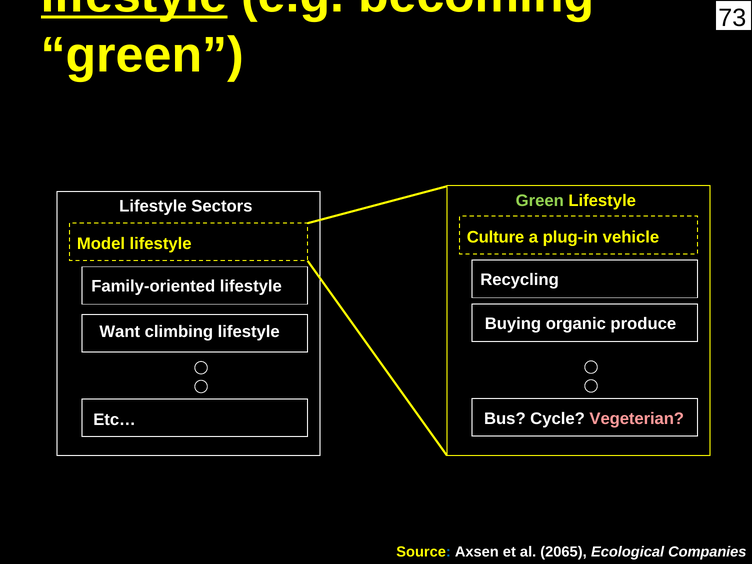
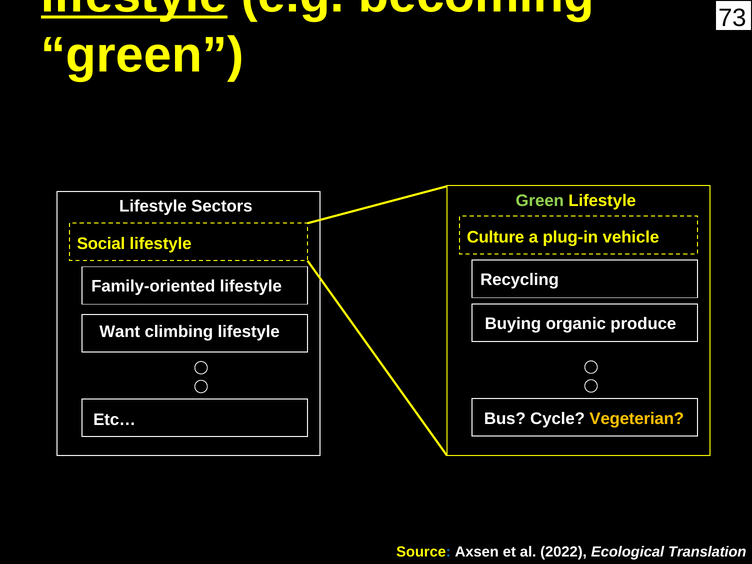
Model: Model -> Social (101, 244)
Vegeterian colour: pink -> yellow (637, 419)
2065: 2065 -> 2022 (563, 552)
Companies: Companies -> Translation (707, 552)
